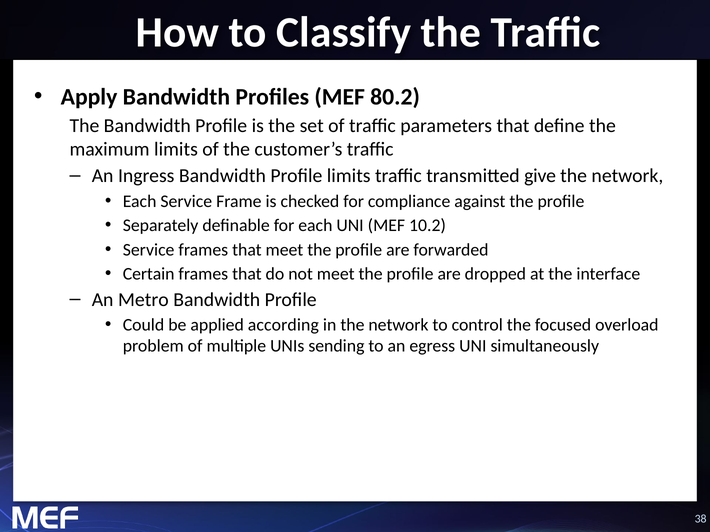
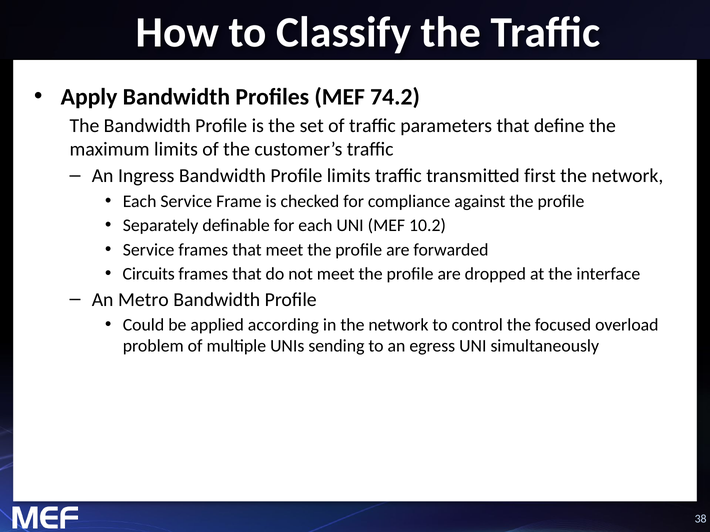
80.2: 80.2 -> 74.2 (395, 97)
give: give -> first (540, 176)
Certain: Certain -> Circuits (149, 274)
